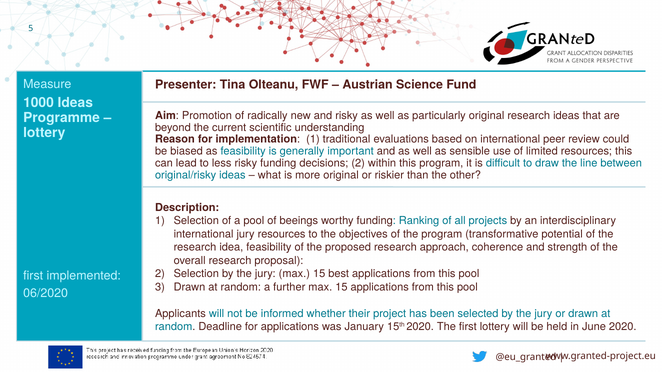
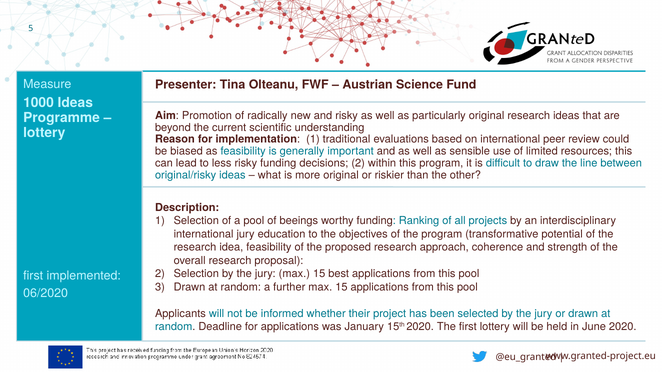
jury resources: resources -> education (282, 234)
